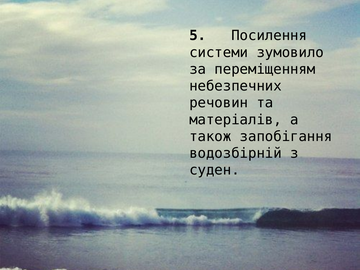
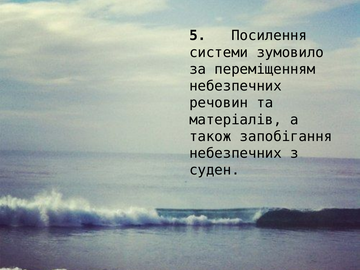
водозбірній: водозбірній -> небезпечних (236, 153)
